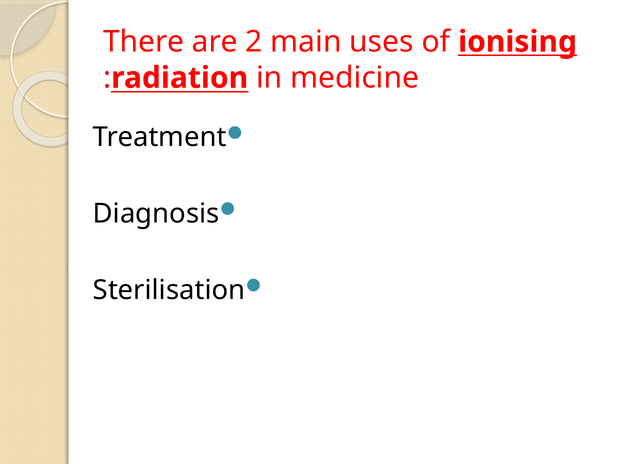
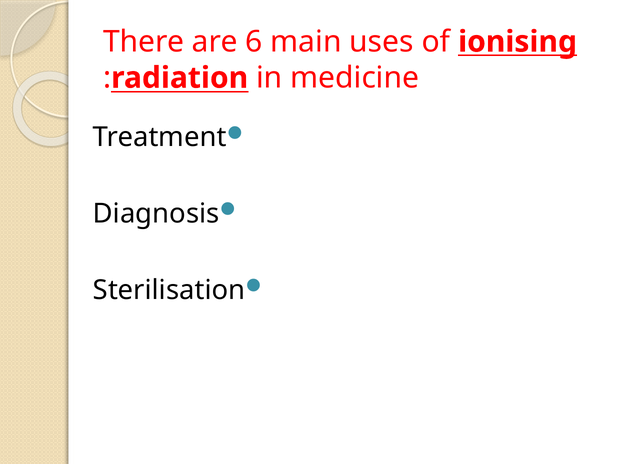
2: 2 -> 6 (254, 42)
